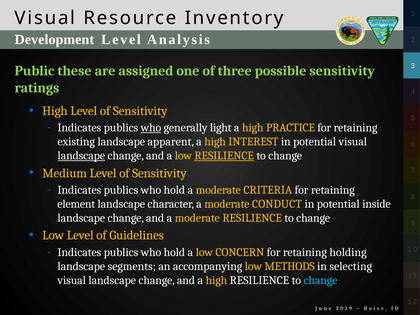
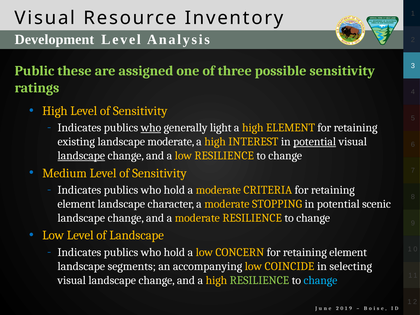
high PRACTICE: PRACTICE -> ELEMENT (291, 128)
landscape apparent: apparent -> moderate (171, 142)
potential underline: none -> present (315, 142)
RESILIENCE underline: present -> none (224, 156)
CONDUCT: CONDUCT -> STOPPING (277, 204)
inside: inside -> scenic (376, 204)
of Guidelines: Guidelines -> Landscape (137, 235)
CONCERN for retaining holding: holding -> element (348, 252)
METHODS: METHODS -> COINCIDE (289, 266)
RESILIENCE colour: white -> light green (259, 280)
